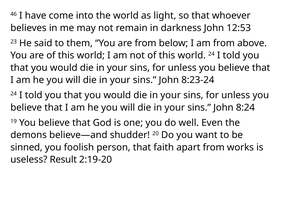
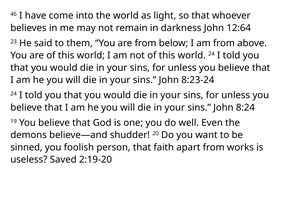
12:53: 12:53 -> 12:64 (239, 28)
Result: Result -> Saved (63, 160)
